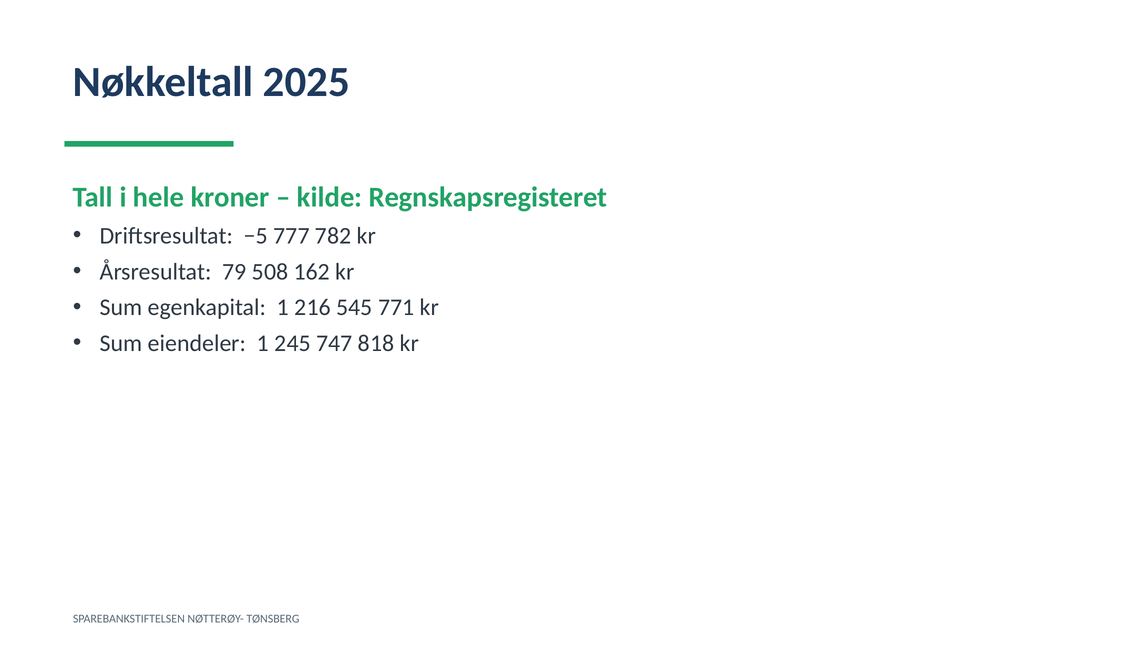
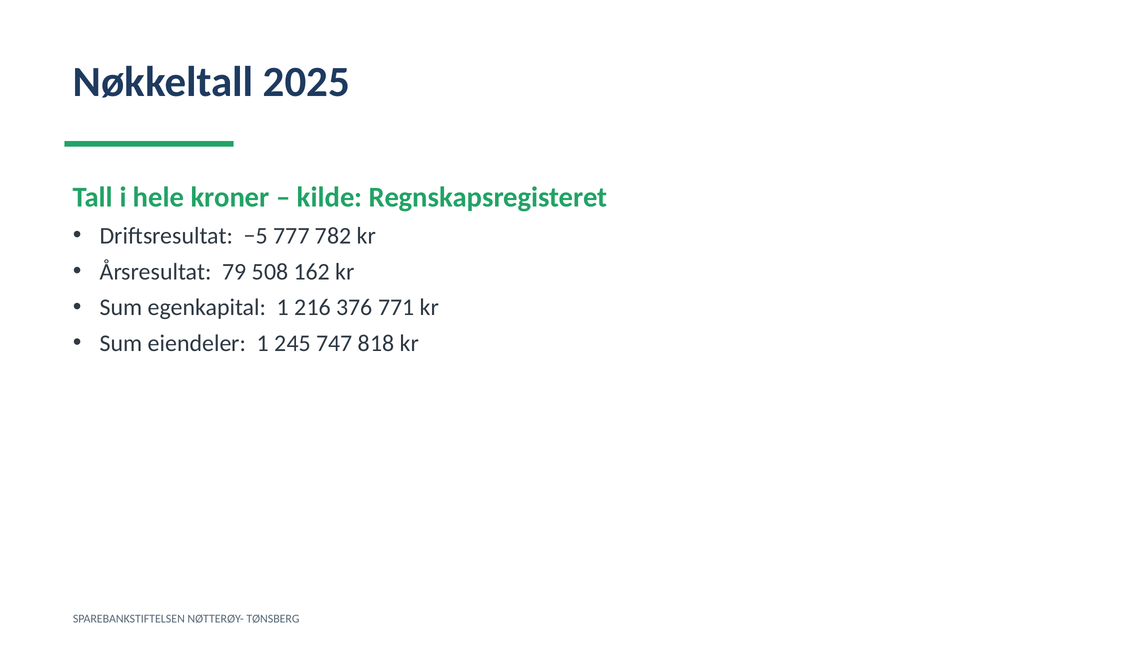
545: 545 -> 376 (354, 307)
